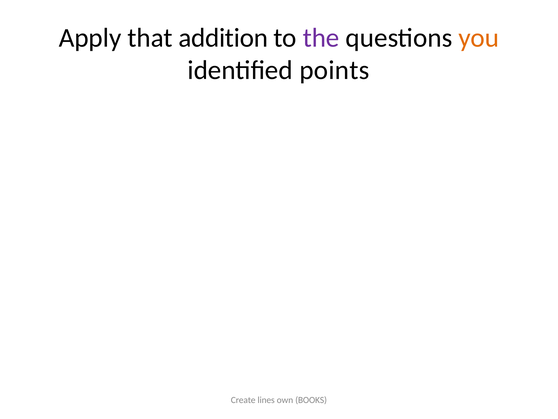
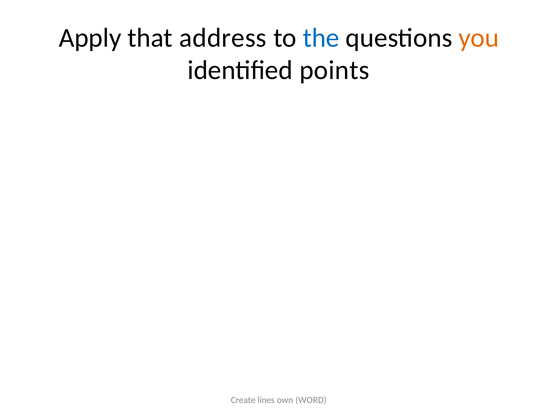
addition: addition -> address (223, 38)
the colour: purple -> blue (321, 38)
BOOKS: BOOKS -> WORD (311, 400)
